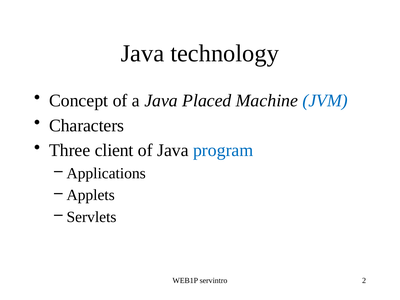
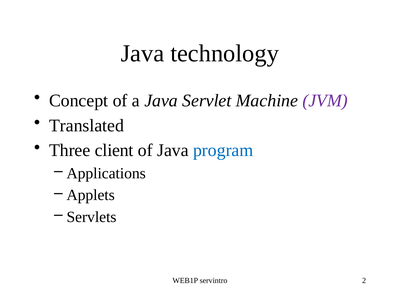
Placed: Placed -> Servlet (207, 101)
JVM colour: blue -> purple (325, 101)
Characters: Characters -> Translated (87, 125)
